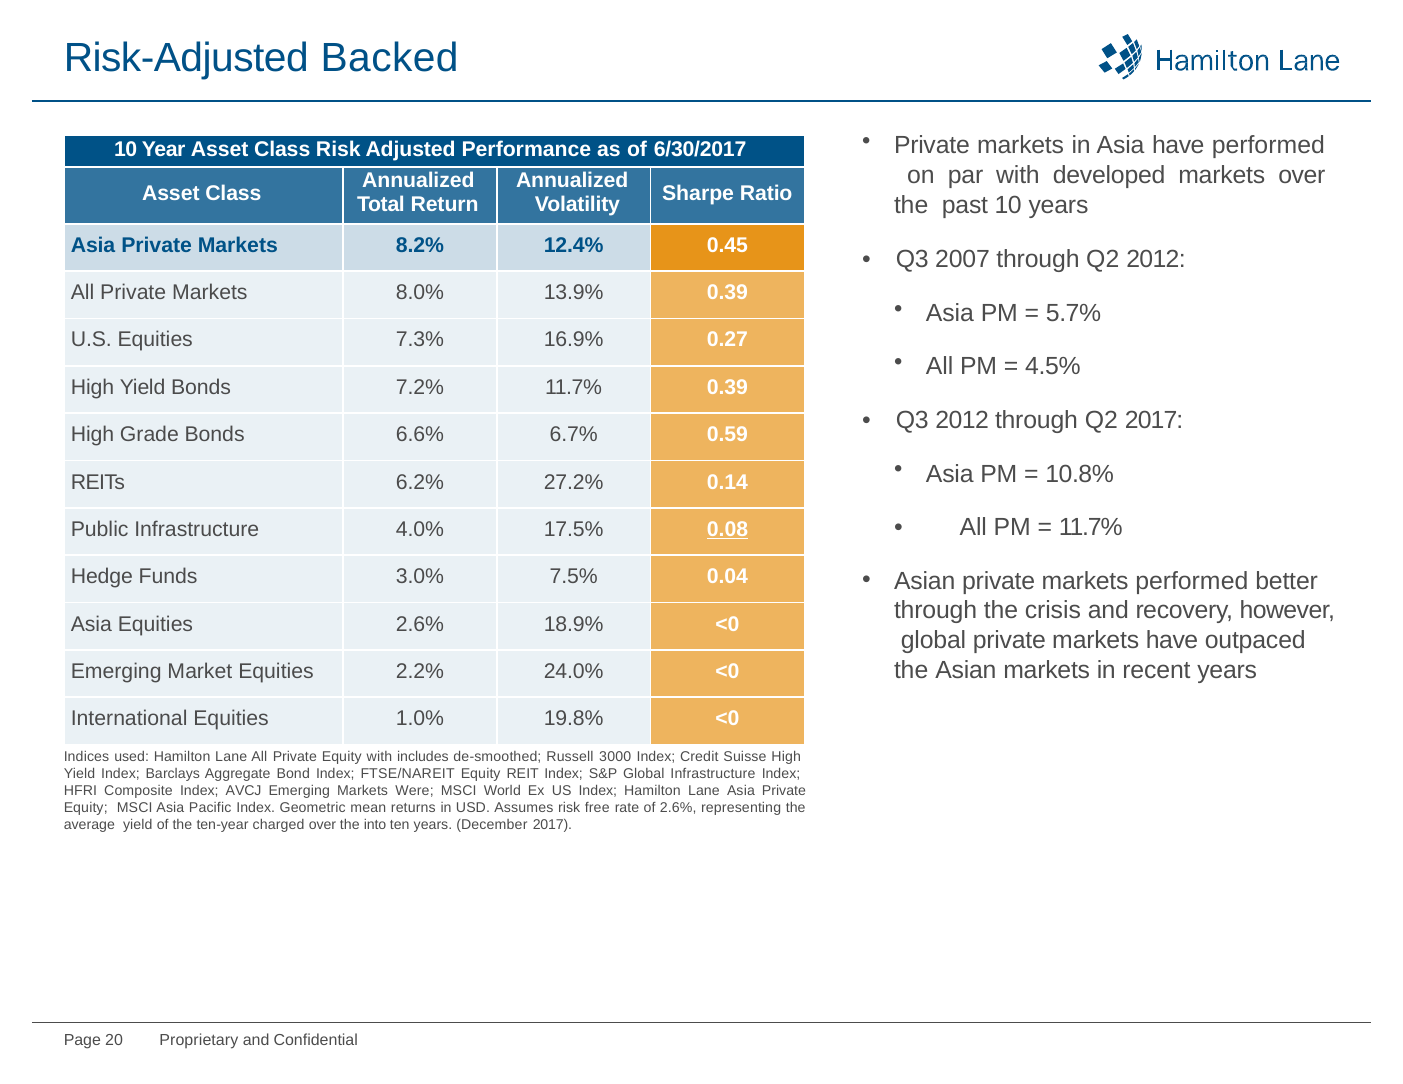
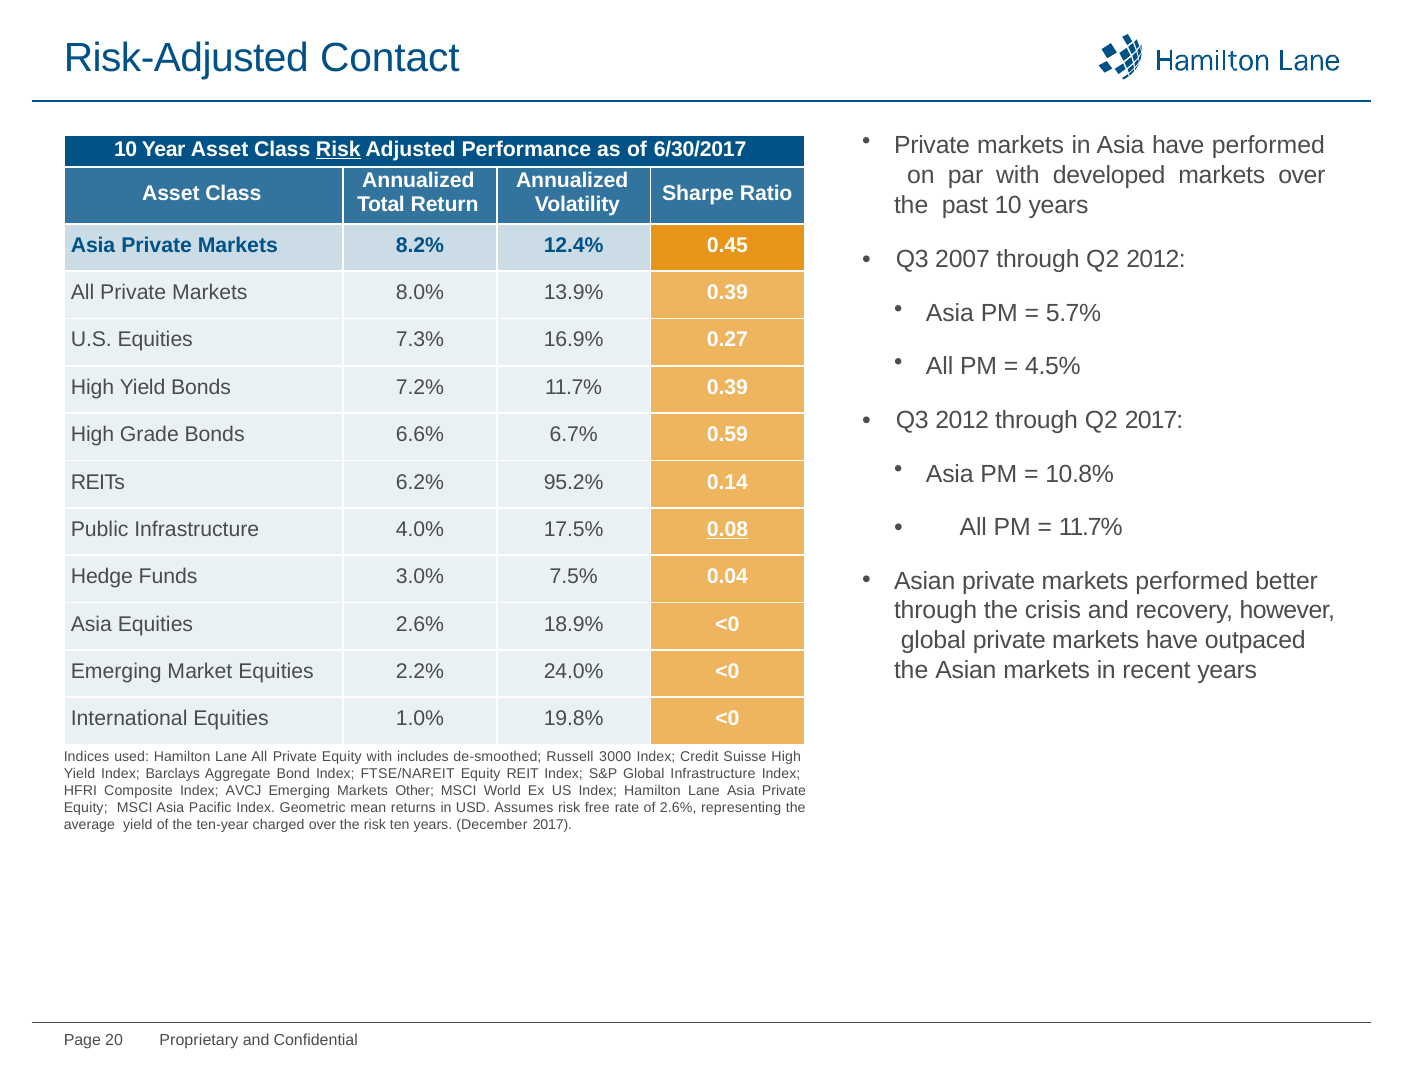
Backed: Backed -> Contact (390, 58)
Risk underline: none -> present (338, 149)
27.2%: 27.2% -> 95.2% (574, 482)
Were: Were -> Other (415, 791)
the into: into -> risk (375, 825)
